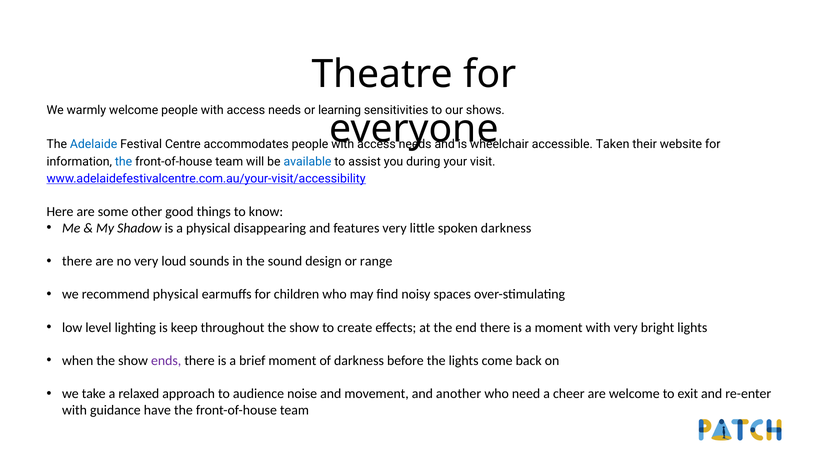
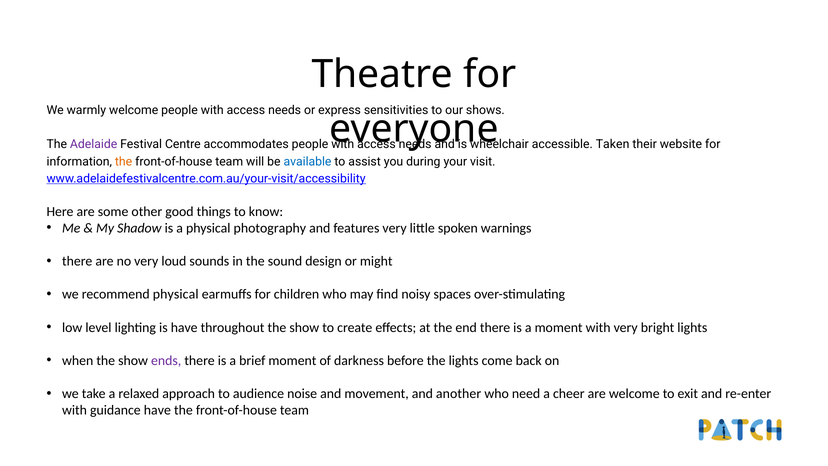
learning: learning -> express (340, 110)
Adelaide colour: blue -> purple (94, 144)
the colour: blue -> orange (124, 161)
disappearing: disappearing -> photography (270, 228)
spoken darkness: darkness -> warnings (506, 228)
range: range -> might (376, 261)
is keep: keep -> have (184, 327)
